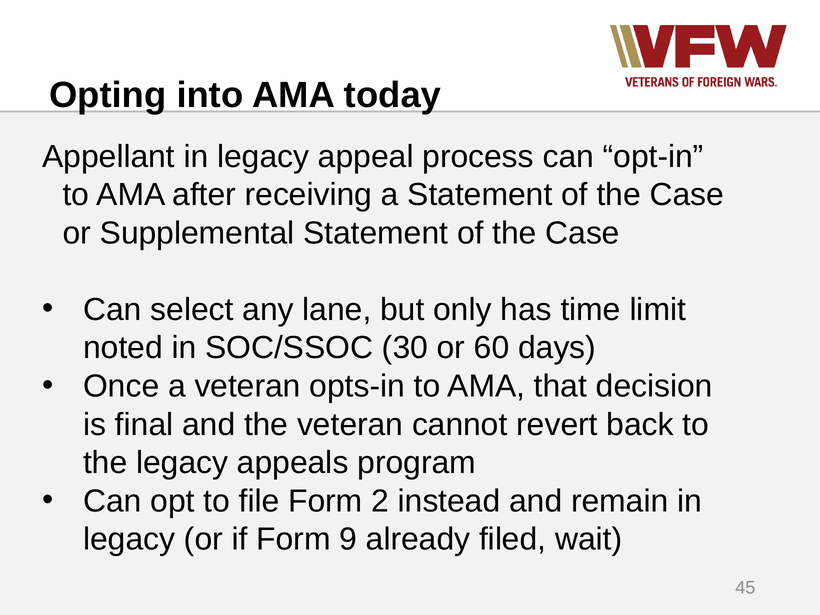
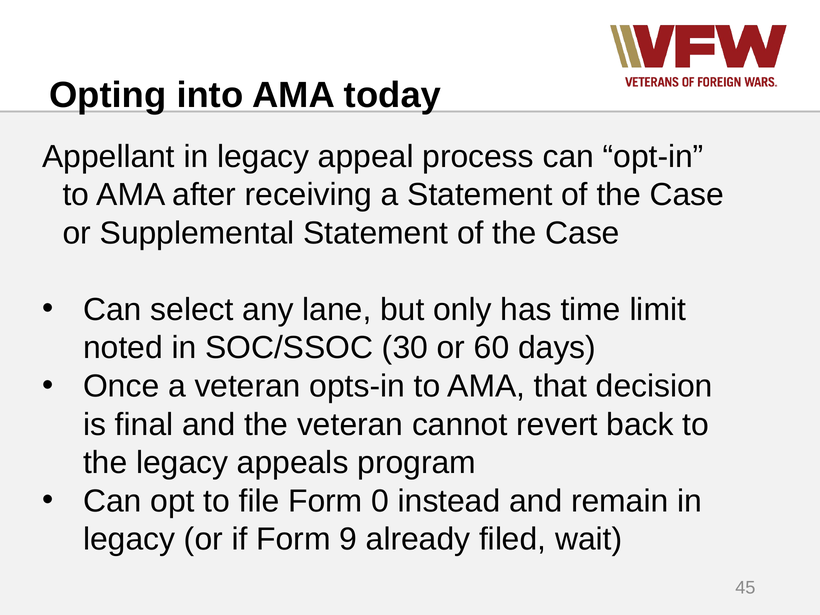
2: 2 -> 0 (380, 501)
